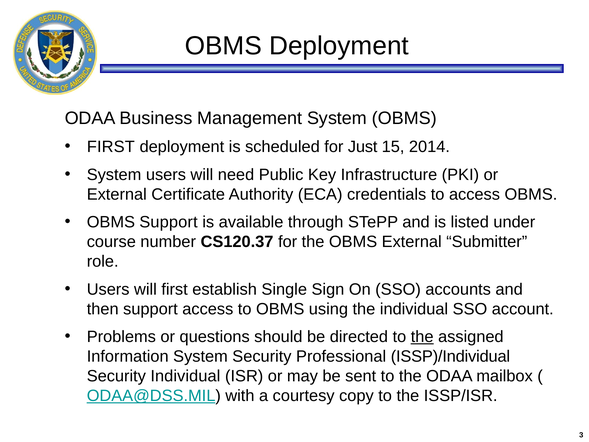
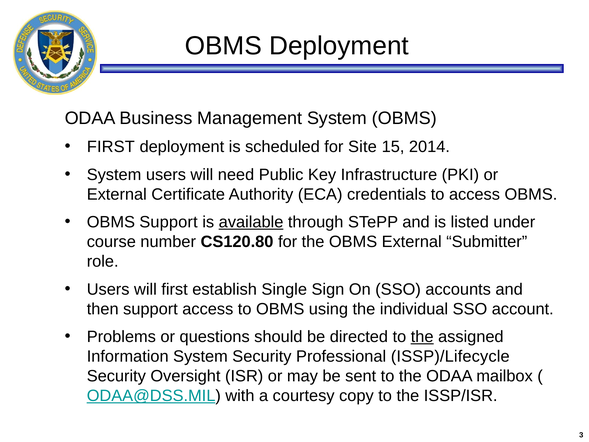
Just: Just -> Site (362, 147)
available underline: none -> present (251, 222)
CS120.37: CS120.37 -> CS120.80 (237, 242)
ISSP)/Individual: ISSP)/Individual -> ISSP)/Lifecycle (450, 356)
Security Individual: Individual -> Oversight (185, 376)
